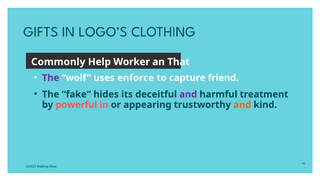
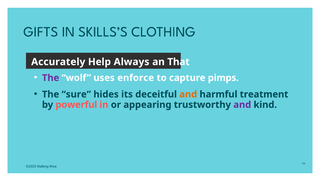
LOGO’S: LOGO’S -> SKILLS’S (103, 32)
Commonly: Commonly -> Accurately (58, 62)
Worker: Worker -> Always (132, 62)
friend: friend -> pimps (223, 78)
fake: fake -> sure (76, 94)
and colour: purple -> orange (188, 94)
and colour: orange -> purple (242, 105)
